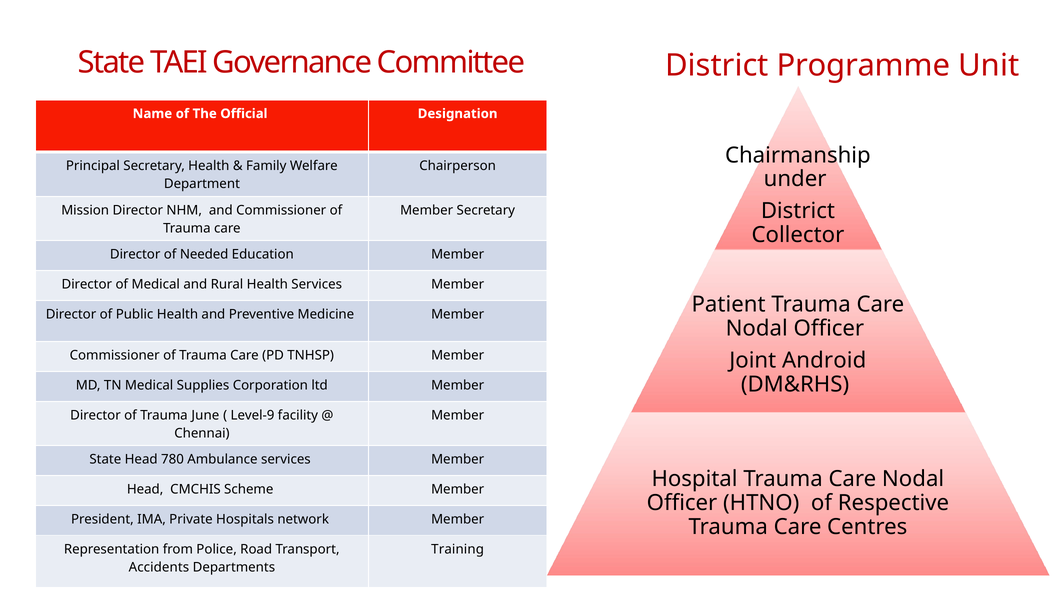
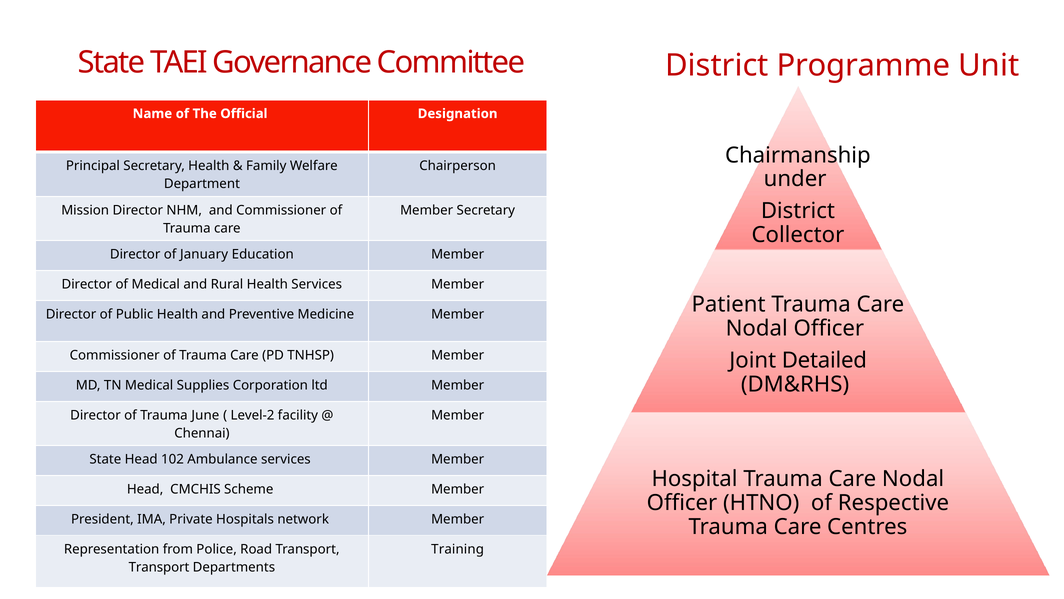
Needed: Needed -> January (204, 254)
Android: Android -> Detailed (824, 360)
Level-9: Level-9 -> Level-2 (252, 415)
780: 780 -> 102 (172, 459)
Accidents: Accidents -> Transport (159, 567)
